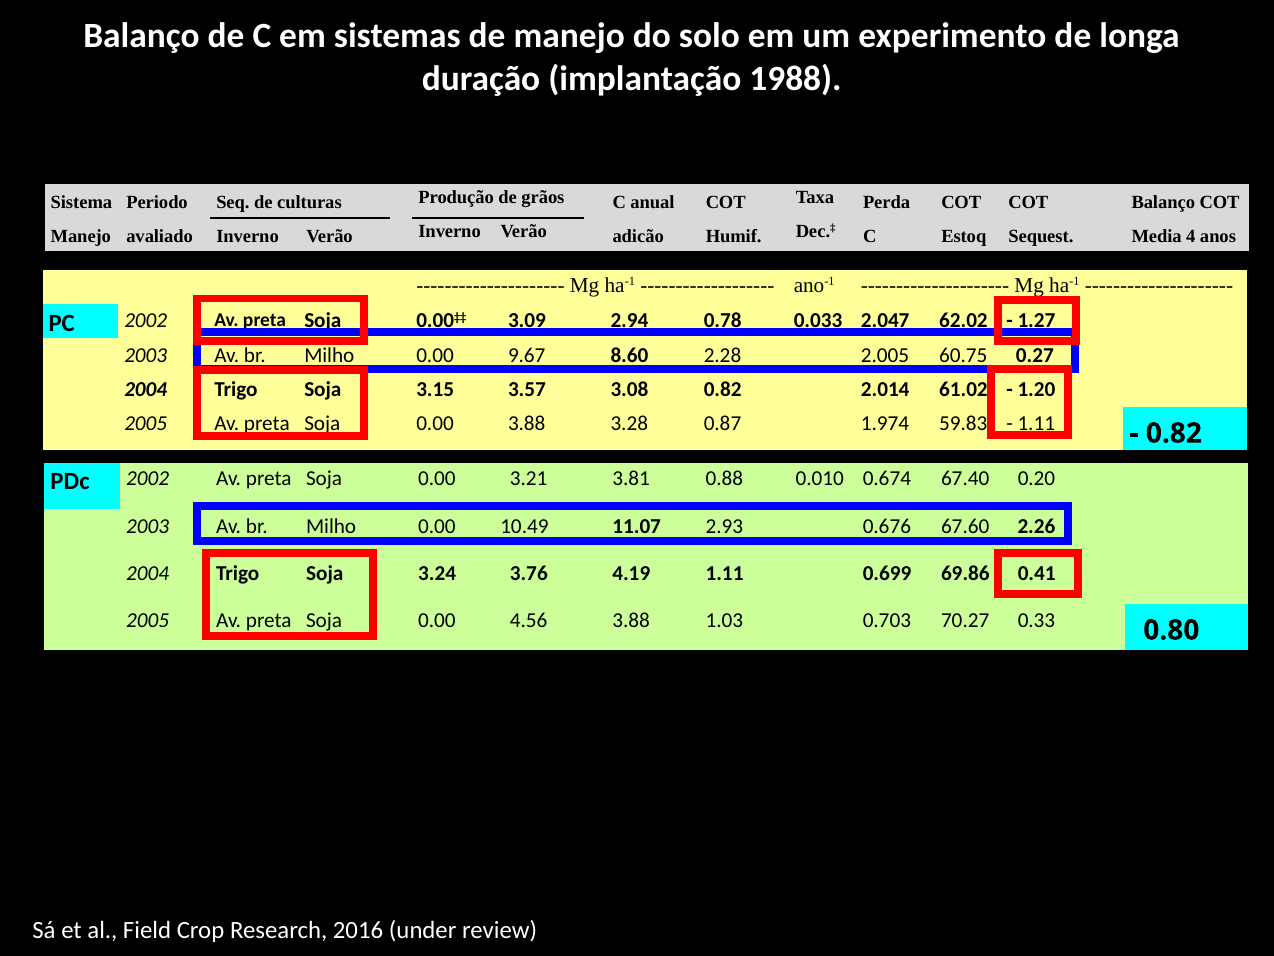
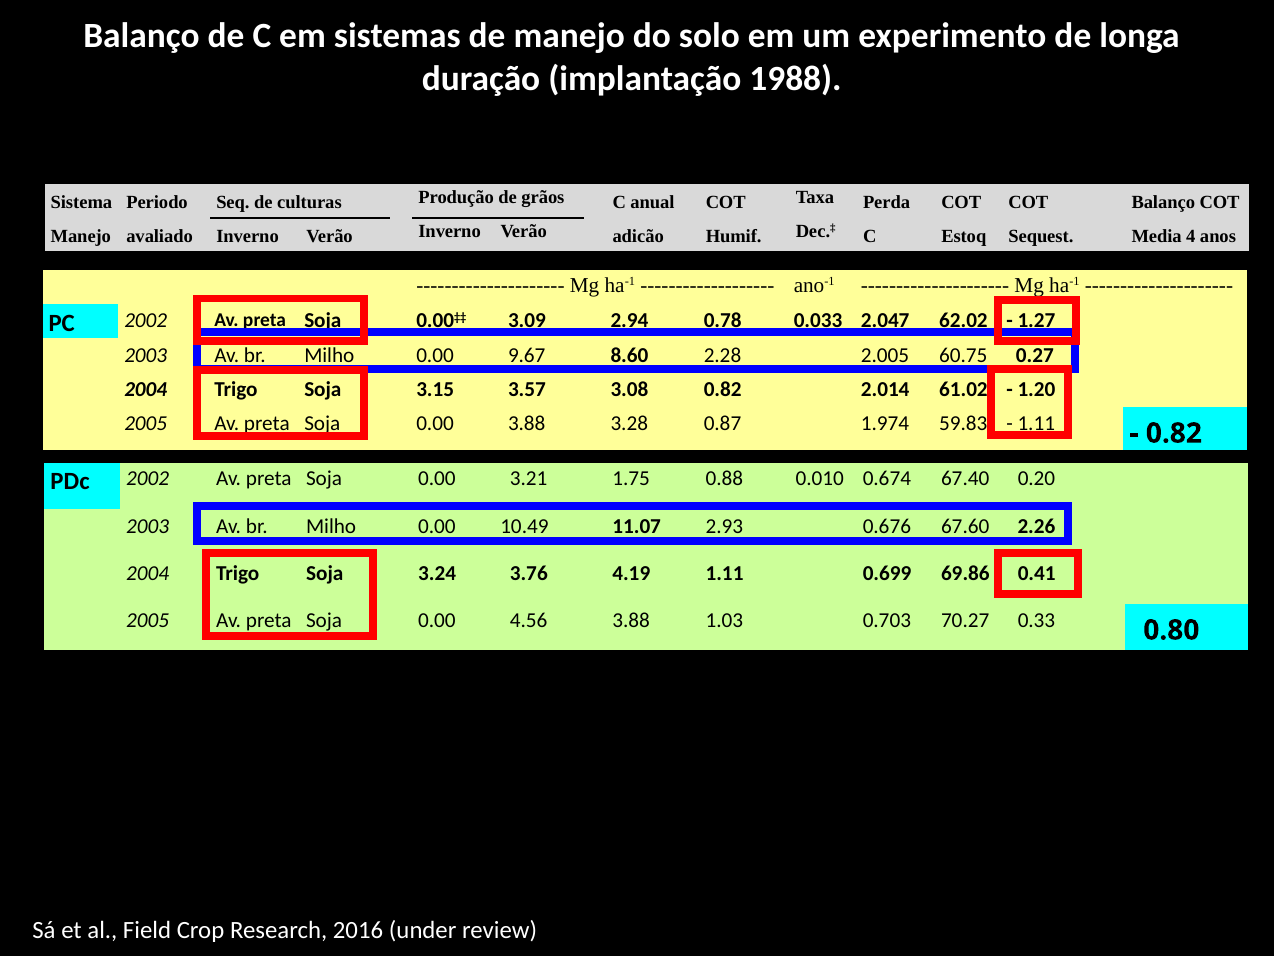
3.81: 3.81 -> 1.75 (631, 479)
